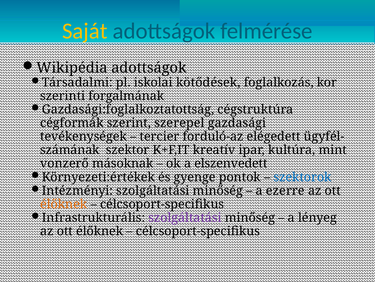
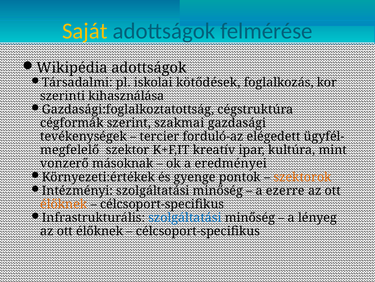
forgalmának: forgalmának -> kihasználása (126, 96)
szerepel: szerepel -> szakmai (179, 123)
számának: számának -> megfelelő (70, 150)
elszenvedett: elszenvedett -> eredményei (231, 163)
szektorok colour: blue -> orange (303, 177)
szolgáltatási colour: purple -> blue (185, 217)
